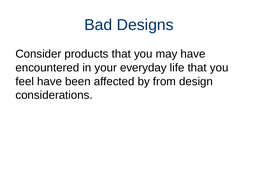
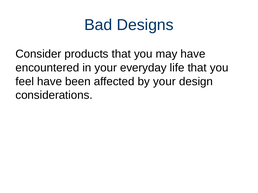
by from: from -> your (164, 82)
